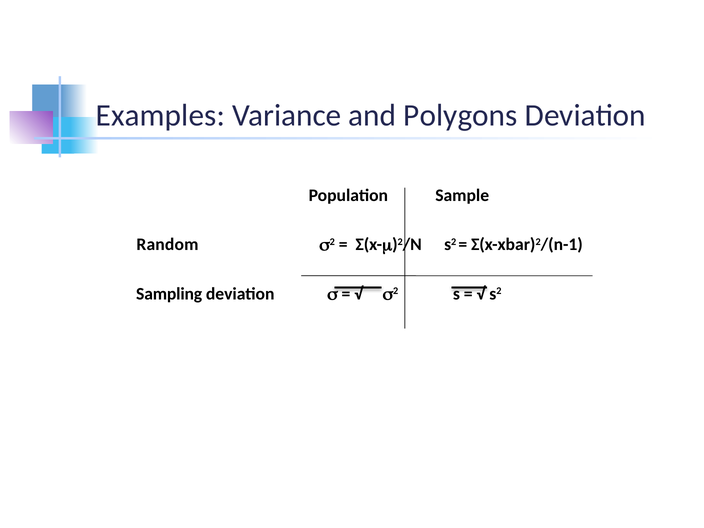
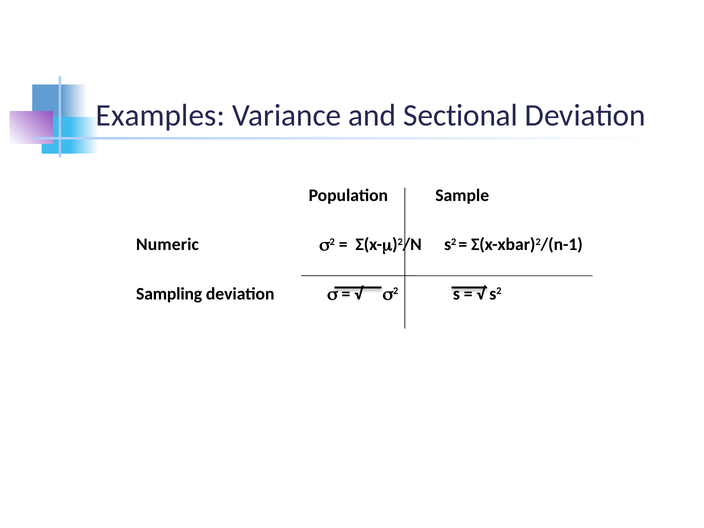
Polygons: Polygons -> Sectional (461, 115)
Random: Random -> Numeric (168, 245)
